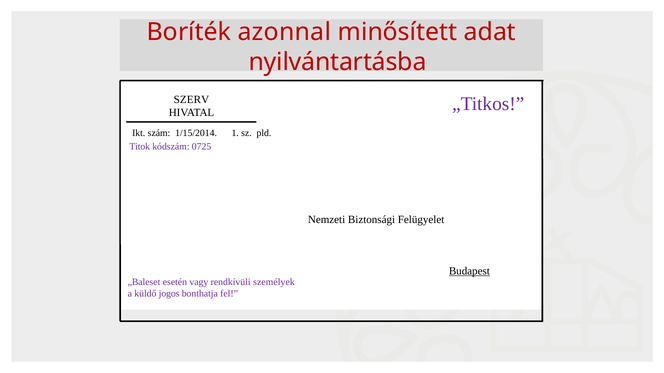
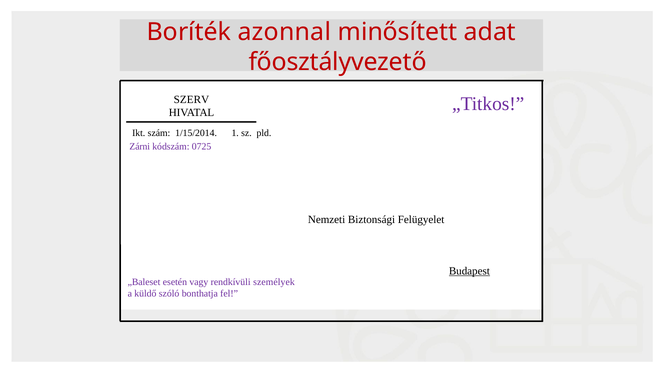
nyilvántartásba: nyilvántartásba -> főosztályvezető (338, 62)
Titok: Titok -> Zárni (140, 147)
jogos: jogos -> szóló (169, 294)
